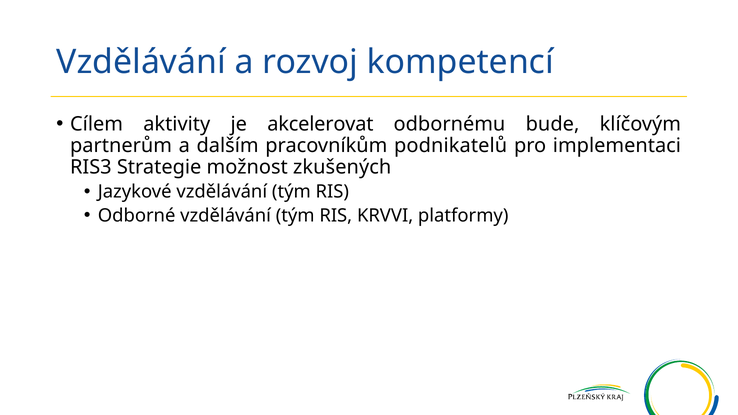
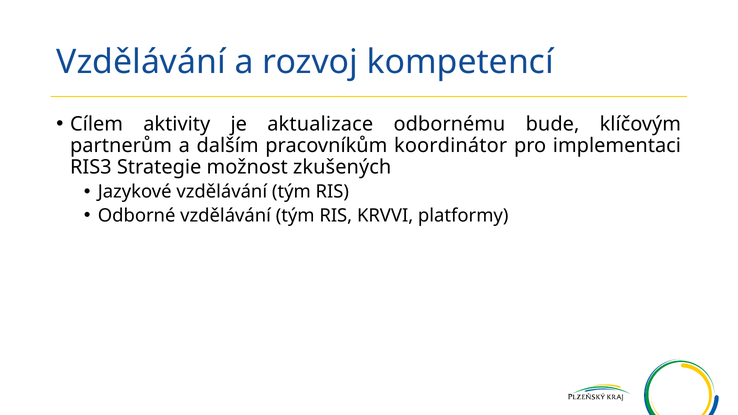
akcelerovat: akcelerovat -> aktualizace (320, 124)
podnikatelů: podnikatelů -> koordinátor (451, 146)
